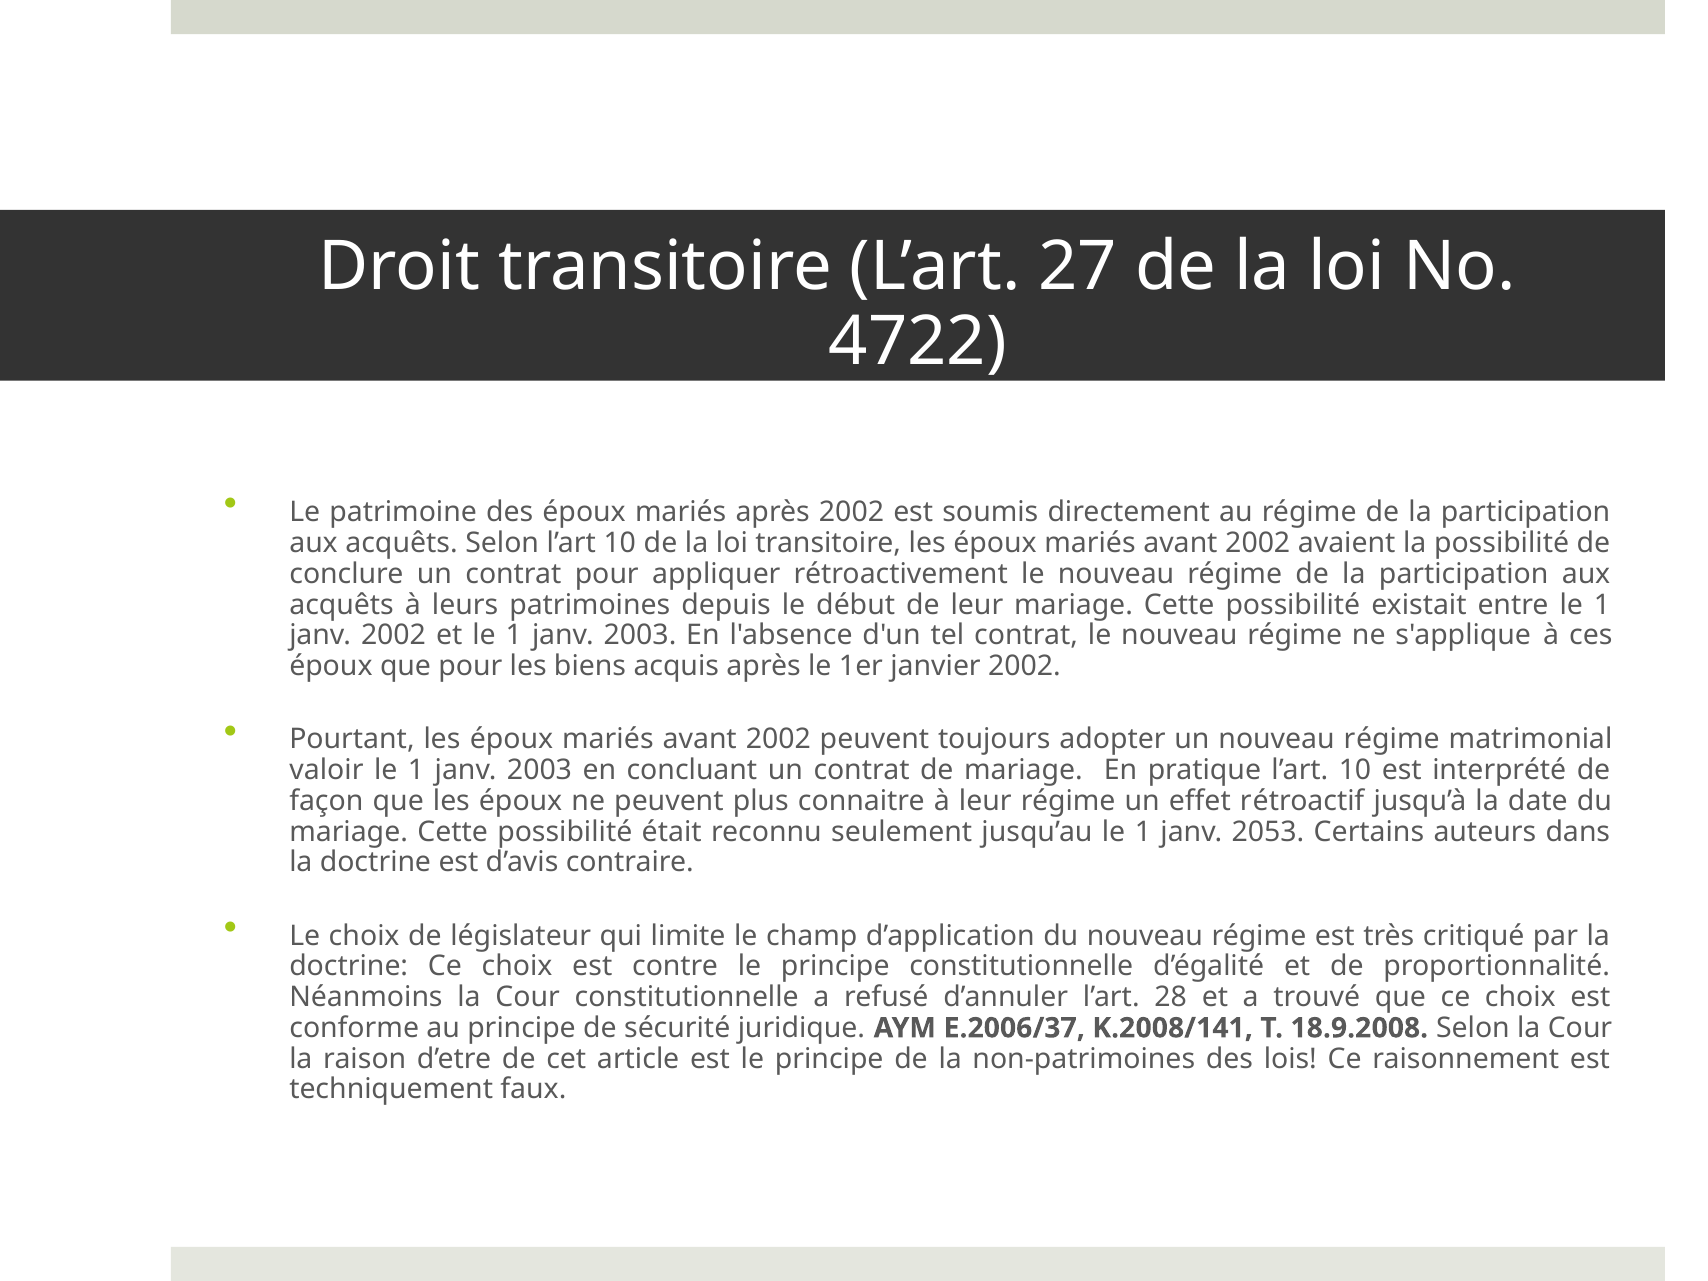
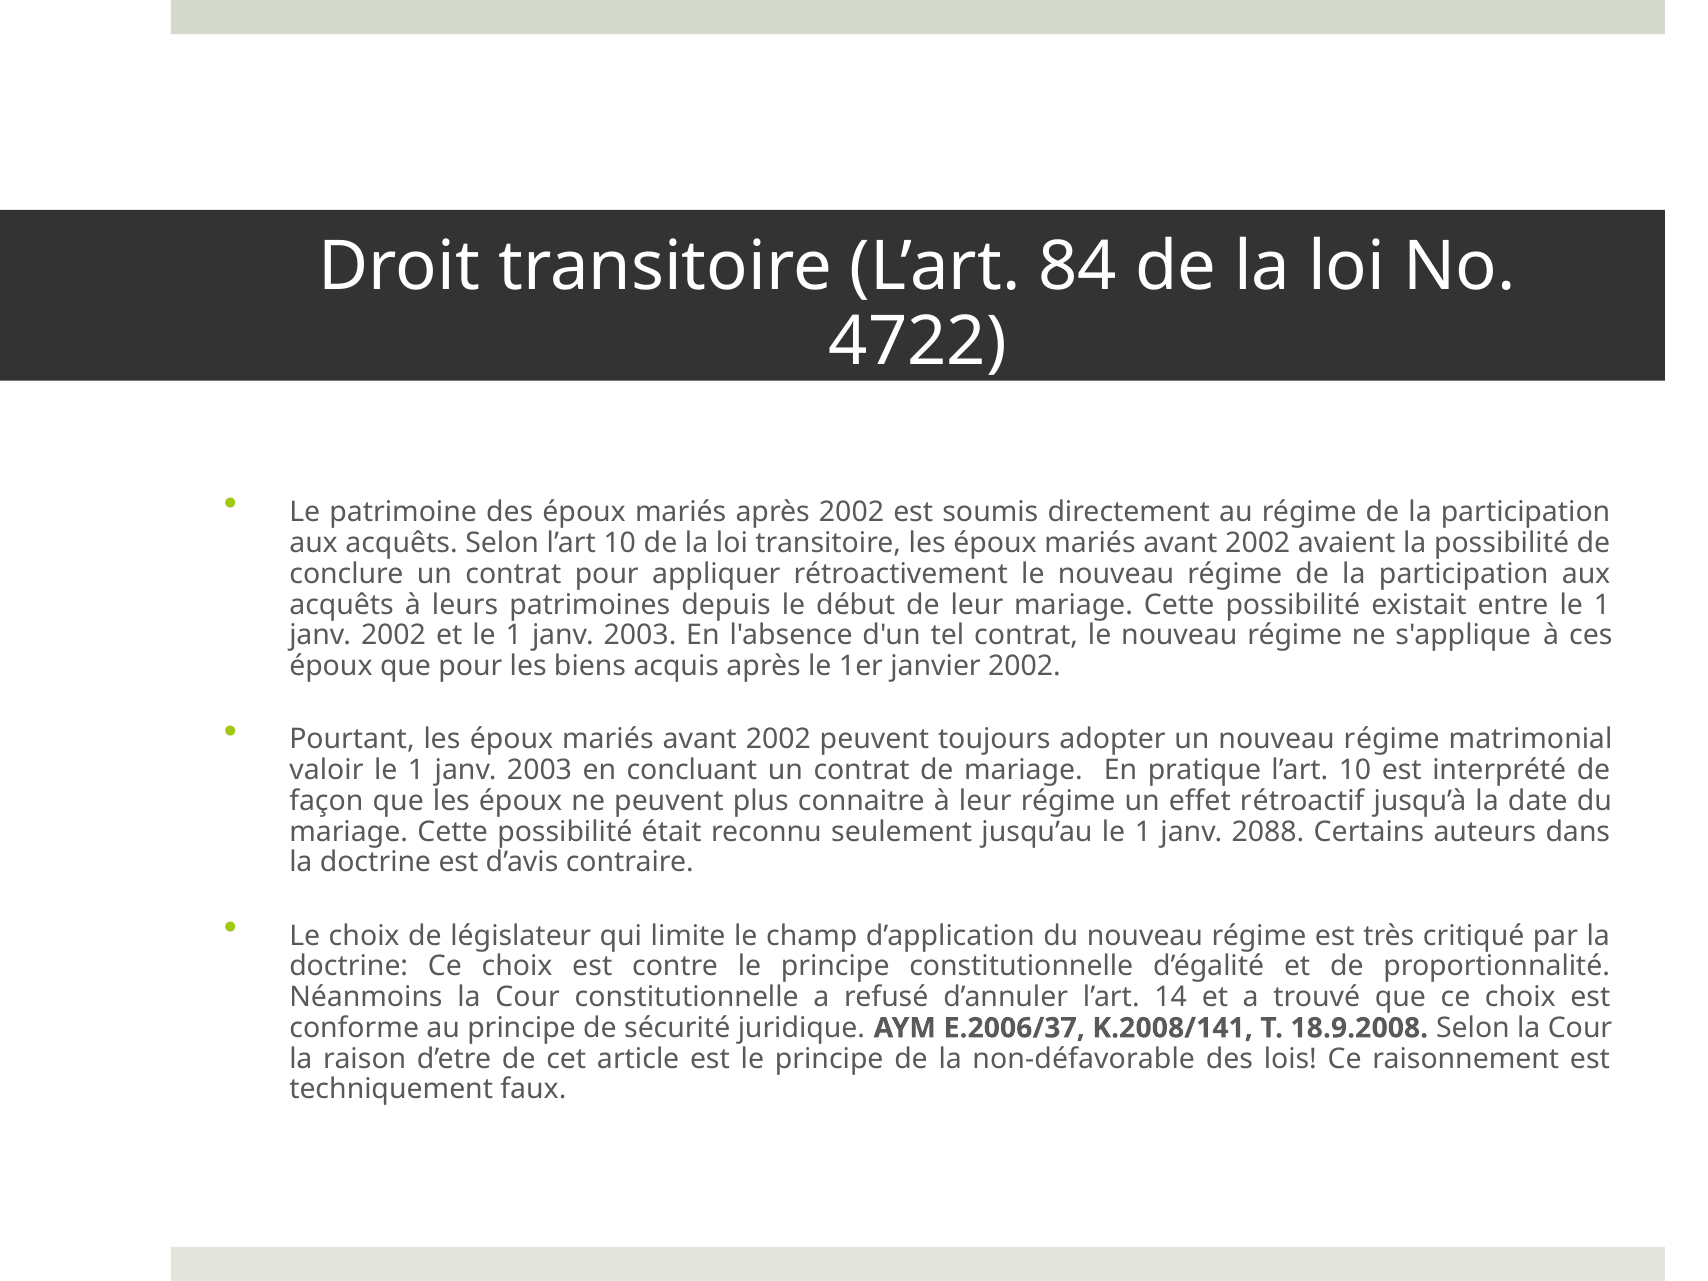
27: 27 -> 84 (1078, 267)
2053: 2053 -> 2088 (1268, 832)
28: 28 -> 14 (1171, 997)
non-patrimoines: non-patrimoines -> non-défavorable (1084, 1059)
